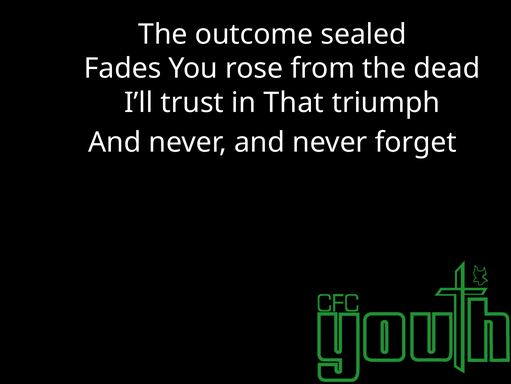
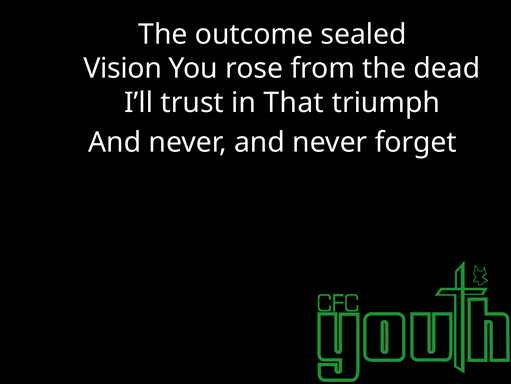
Fades: Fades -> Vision (123, 68)
